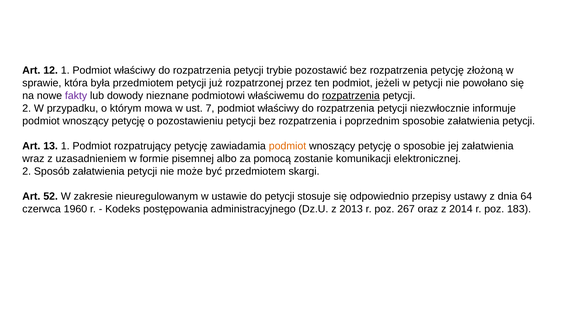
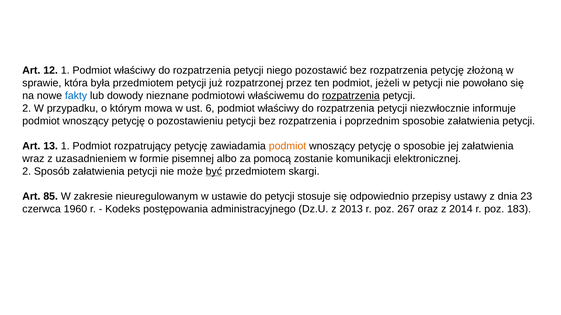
trybie: trybie -> niego (279, 71)
fakty colour: purple -> blue (76, 96)
7: 7 -> 6 (210, 109)
być underline: none -> present (214, 172)
52: 52 -> 85 (51, 197)
64: 64 -> 23 (526, 197)
